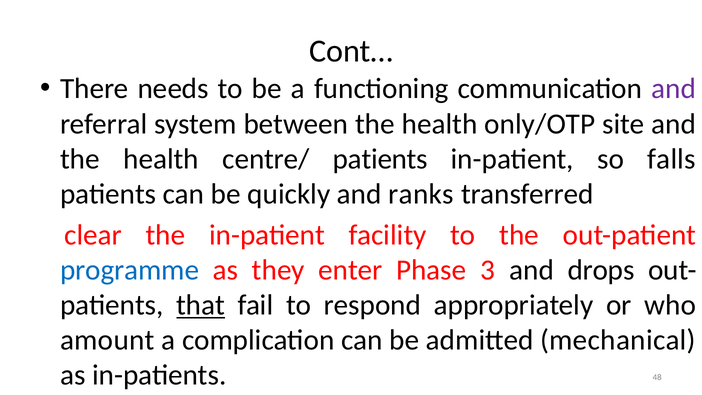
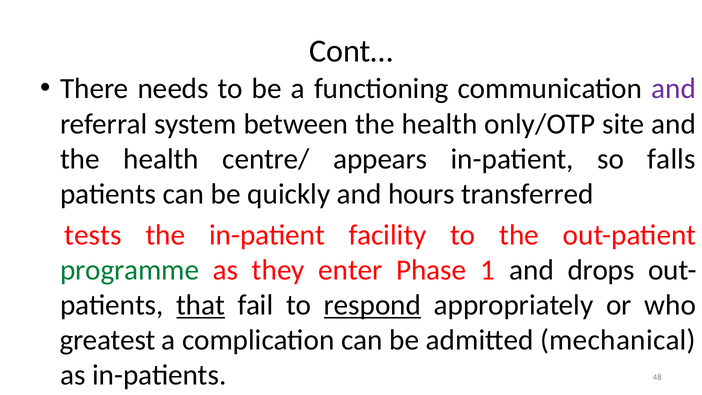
centre/ patients: patients -> appears (380, 159)
ranks: ranks -> hours (421, 194)
clear: clear -> tests (93, 235)
programme colour: blue -> green (130, 270)
3: 3 -> 1 (488, 270)
respond underline: none -> present (372, 305)
amount: amount -> greatest (108, 340)
